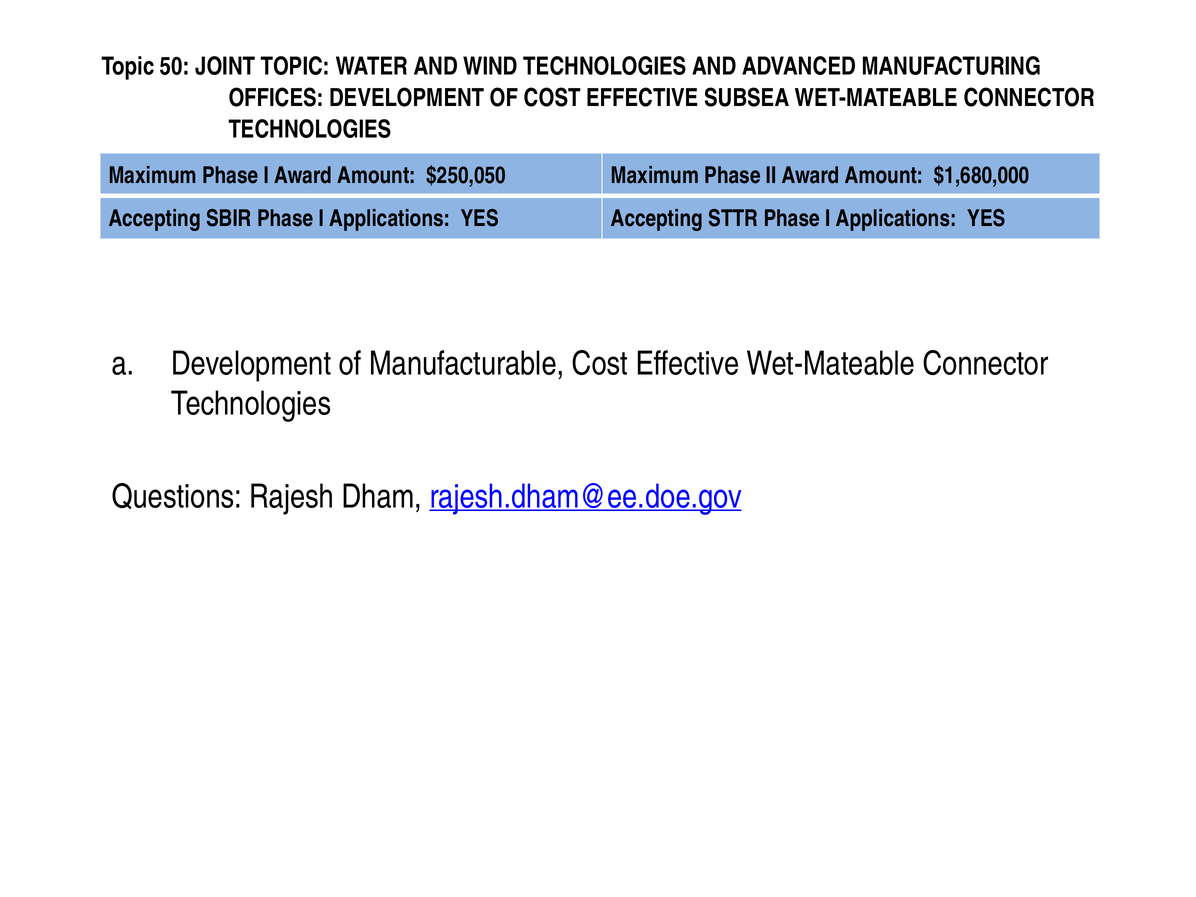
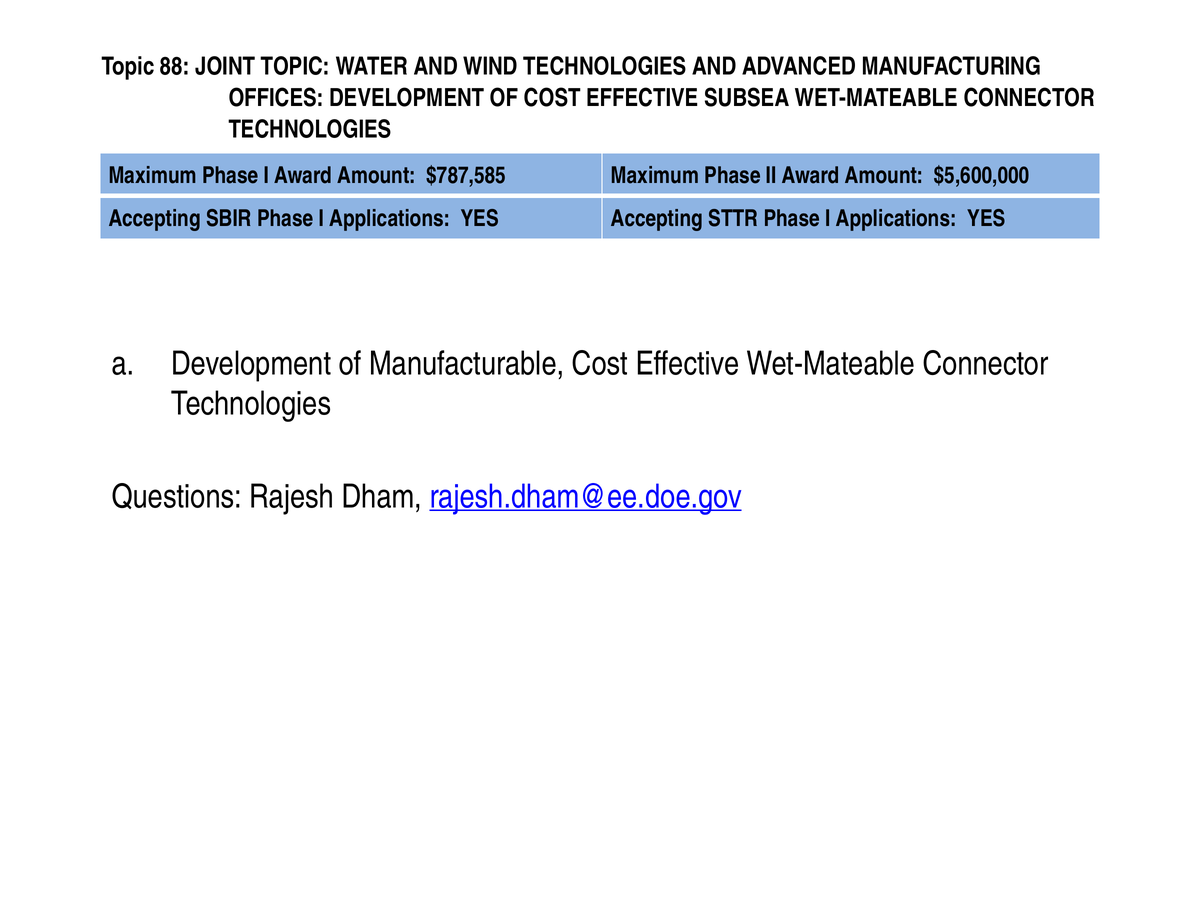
50: 50 -> 88 (175, 67)
$250,050: $250,050 -> $787,585 (466, 176)
$1,680,000: $1,680,000 -> $5,600,000 (982, 176)
